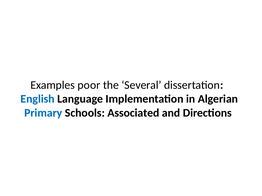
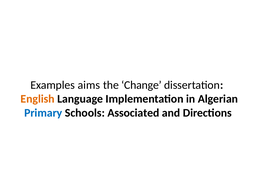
poor: poor -> aims (89, 85)
Several: Several -> Change (142, 85)
English colour: blue -> orange (38, 99)
